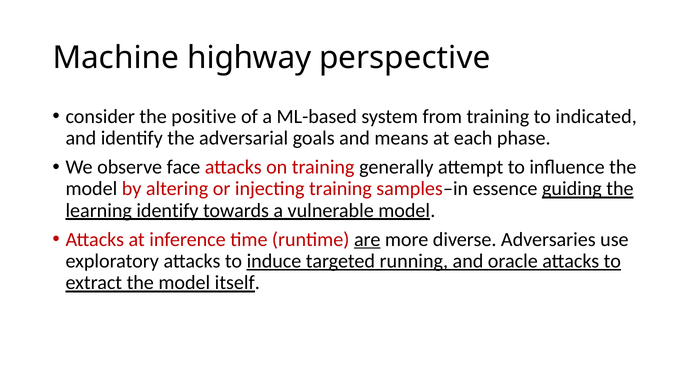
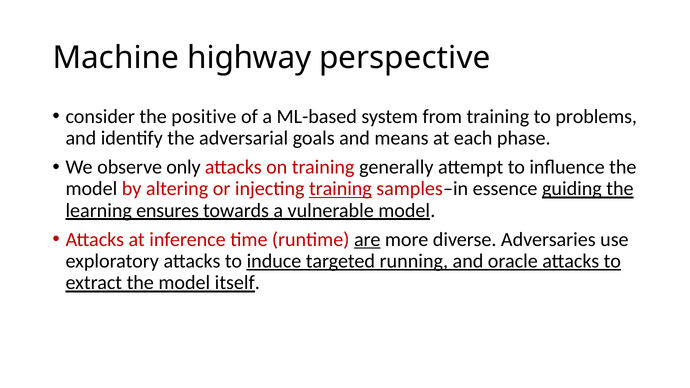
indicated: indicated -> problems (596, 117)
face: face -> only (183, 167)
training underline: none -> present (340, 189)
learning identify: identify -> ensures (168, 211)
